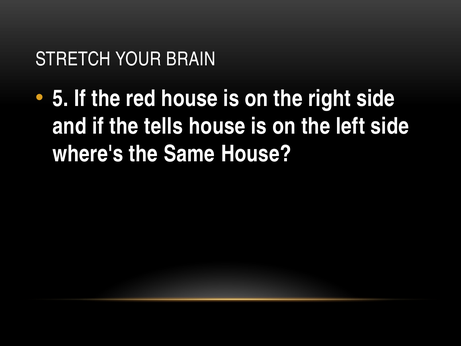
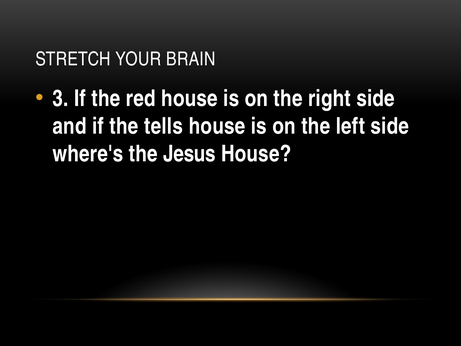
5: 5 -> 3 (61, 98)
Same: Same -> Jesus (189, 154)
